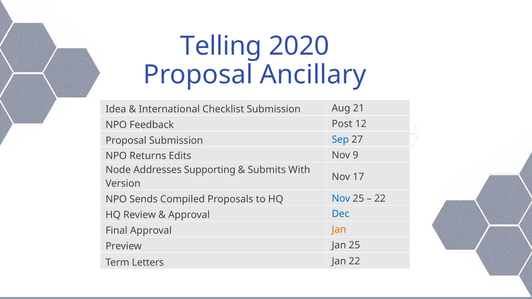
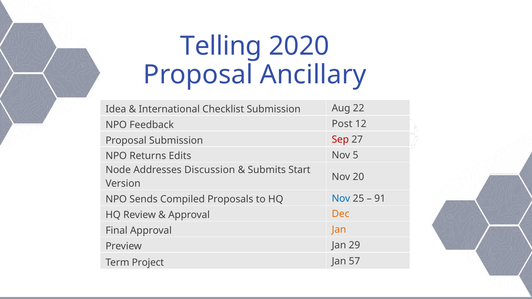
21: 21 -> 22 (359, 108)
Sep colour: blue -> red (340, 140)
9: 9 -> 5 (356, 155)
Supporting: Supporting -> Discussion (210, 170)
With: With -> Start (299, 170)
17: 17 -> 20 (358, 177)
22: 22 -> 91 (380, 199)
Dec colour: blue -> orange (341, 214)
Jan 25: 25 -> 29 (354, 246)
Letters: Letters -> Project (148, 263)
Jan 22: 22 -> 57 (354, 262)
